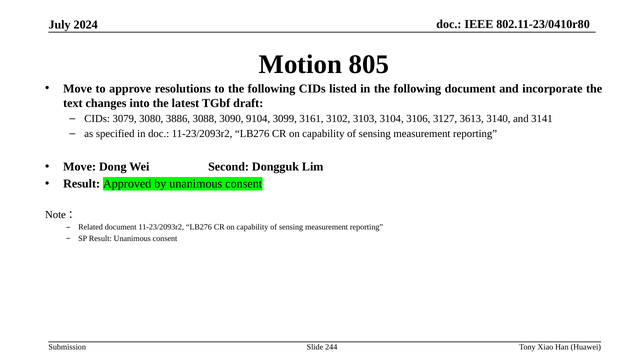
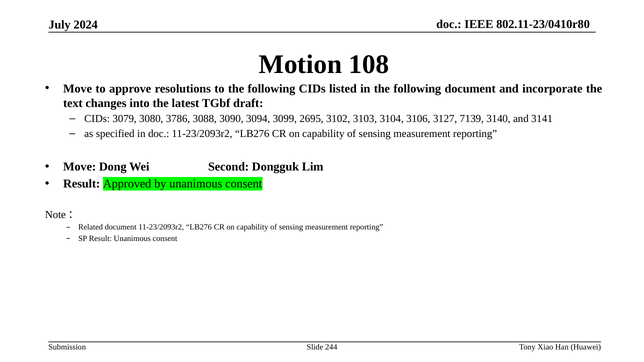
805: 805 -> 108 (369, 65)
3886: 3886 -> 3786 (178, 119)
9104: 9104 -> 3094 (258, 119)
3161: 3161 -> 2695 (312, 119)
3613: 3613 -> 7139 (472, 119)
